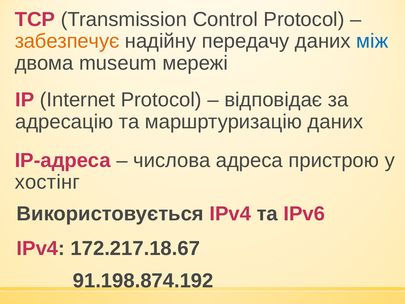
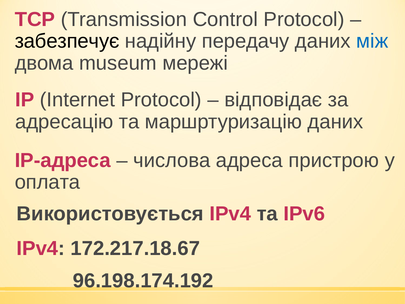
забезпечує colour: orange -> black (67, 41)
хостінг: хостінг -> оплата (47, 182)
91.198.874.192: 91.198.874.192 -> 96.198.174.192 (143, 280)
